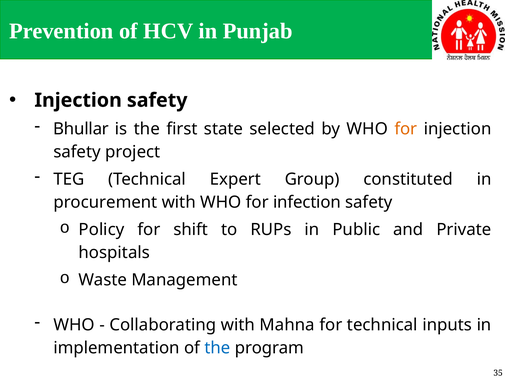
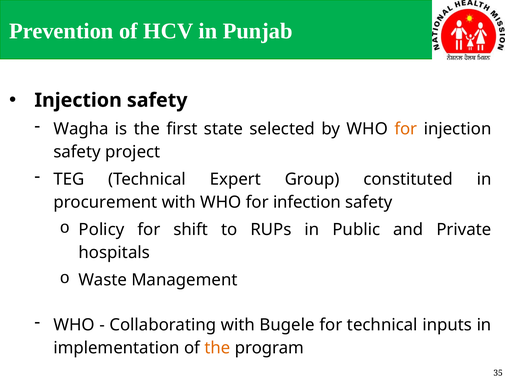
Bhullar: Bhullar -> Wagha (81, 129)
Mahna: Mahna -> Bugele (287, 325)
the colour: blue -> orange (217, 348)
